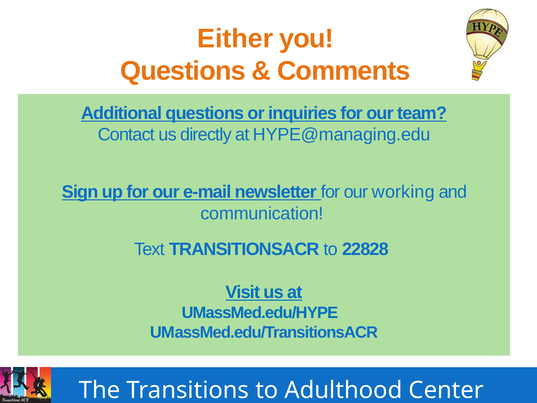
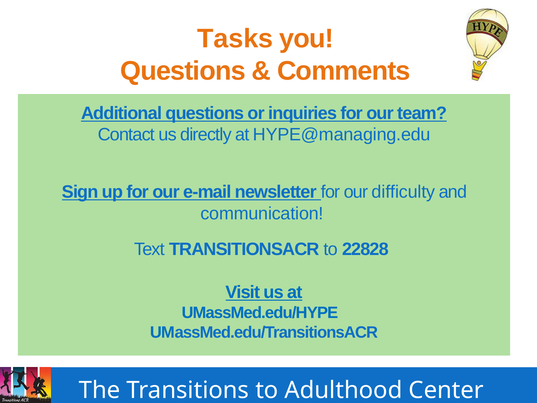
Either: Either -> Tasks (235, 39)
working: working -> difficulty (403, 192)
